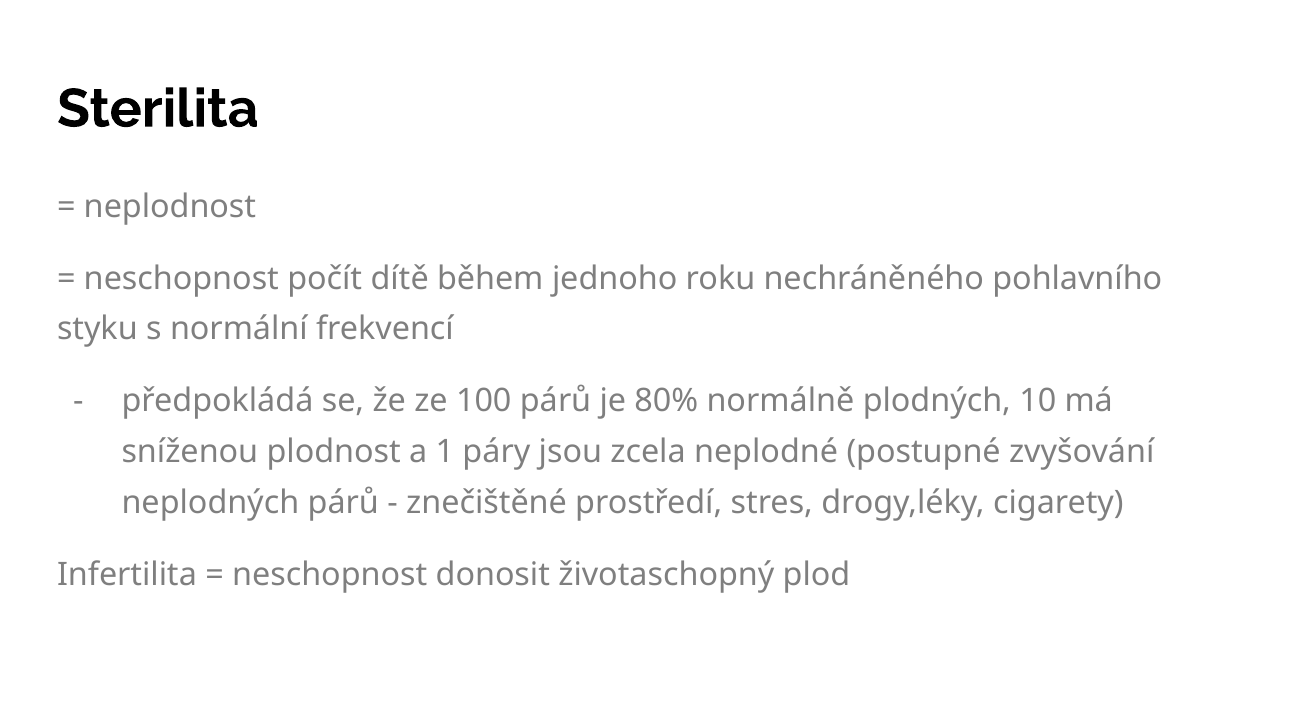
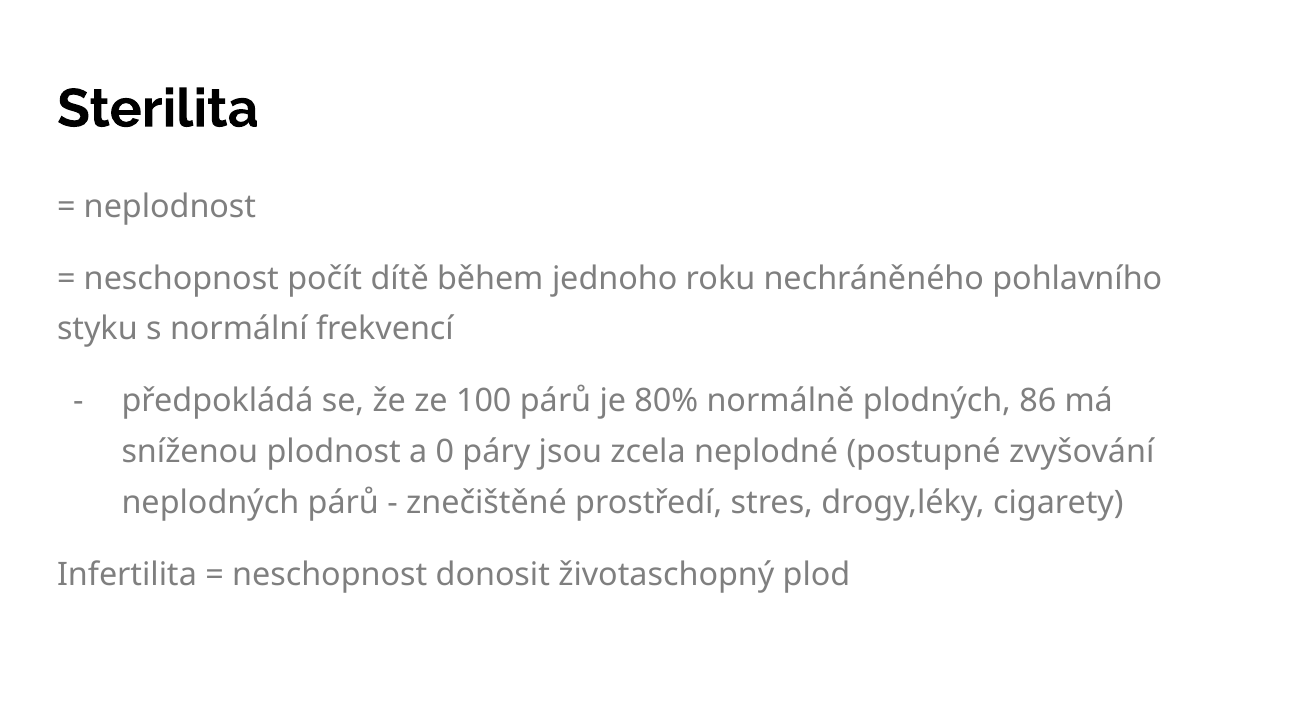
10: 10 -> 86 (1038, 401)
1: 1 -> 0 (445, 452)
